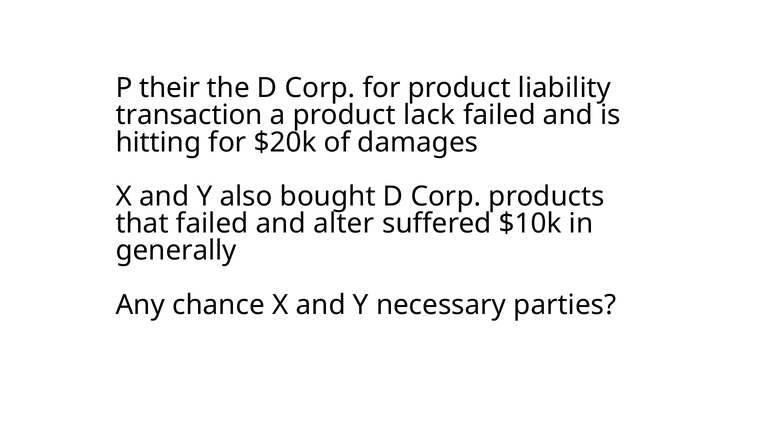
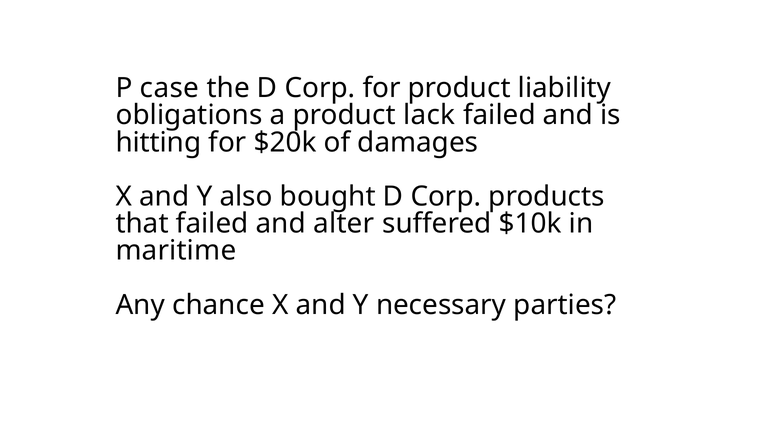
their: their -> case (169, 88)
transaction: transaction -> obligations (189, 115)
generally: generally -> maritime (176, 251)
